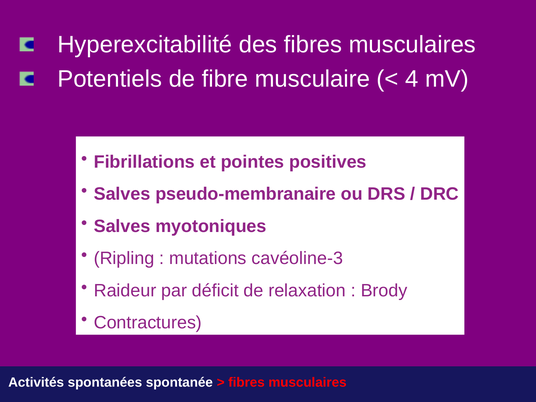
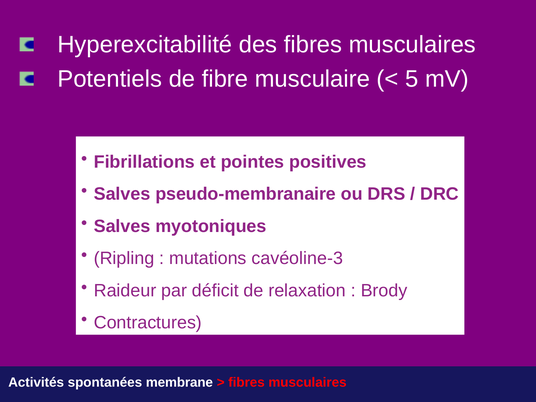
4: 4 -> 5 (412, 79)
spontanée: spontanée -> membrane (179, 382)
